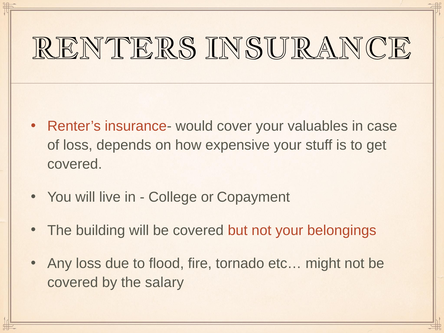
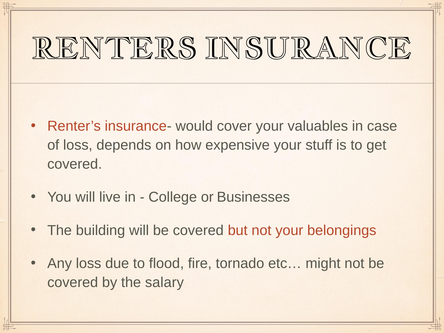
Copayment: Copayment -> Businesses (253, 197)
